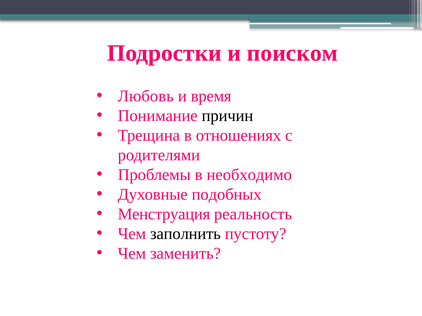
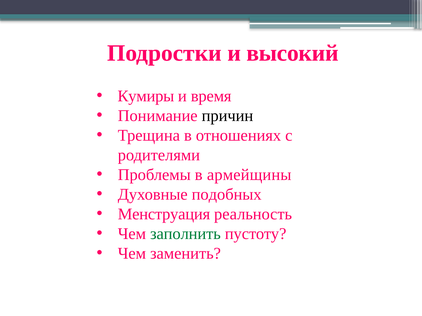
поиском: поиском -> высокий (293, 53)
Любовь: Любовь -> Кумиры (146, 96)
необходимо: необходимо -> армейщины (249, 175)
заполнить colour: black -> green (185, 234)
